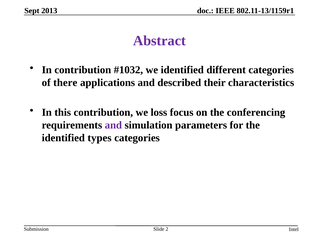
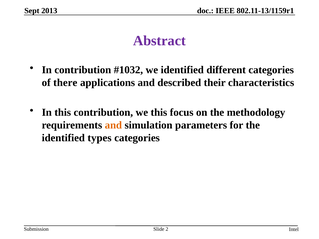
we loss: loss -> this (159, 112)
conferencing: conferencing -> methodology (256, 112)
and colour: purple -> orange (113, 125)
